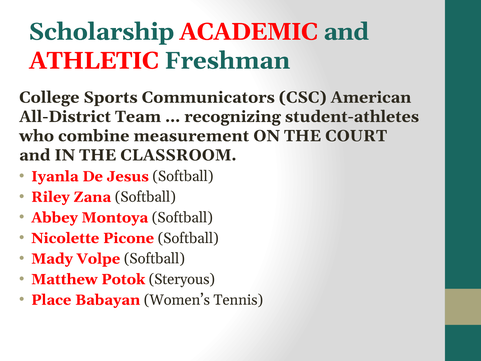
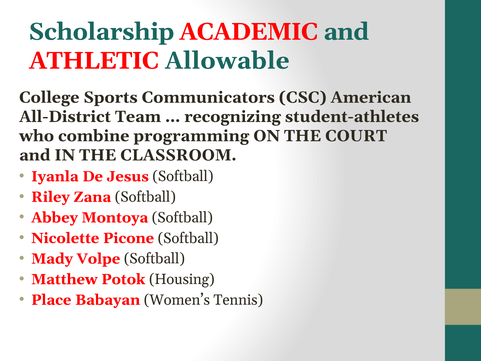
Freshman: Freshman -> Allowable (227, 61)
measurement: measurement -> programming (191, 136)
Steryous: Steryous -> Housing (182, 279)
